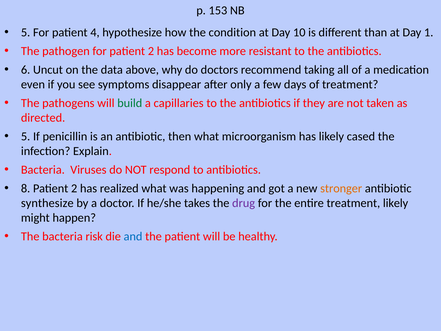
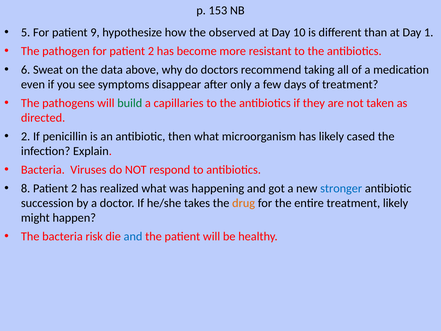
4: 4 -> 9 (95, 32)
condition: condition -> observed (232, 32)
Uncut: Uncut -> Sweat (48, 70)
5: 5 -> 2 (26, 136)
stronger colour: orange -> blue (341, 188)
synthesize: synthesize -> succession (47, 203)
drug colour: purple -> orange (244, 203)
